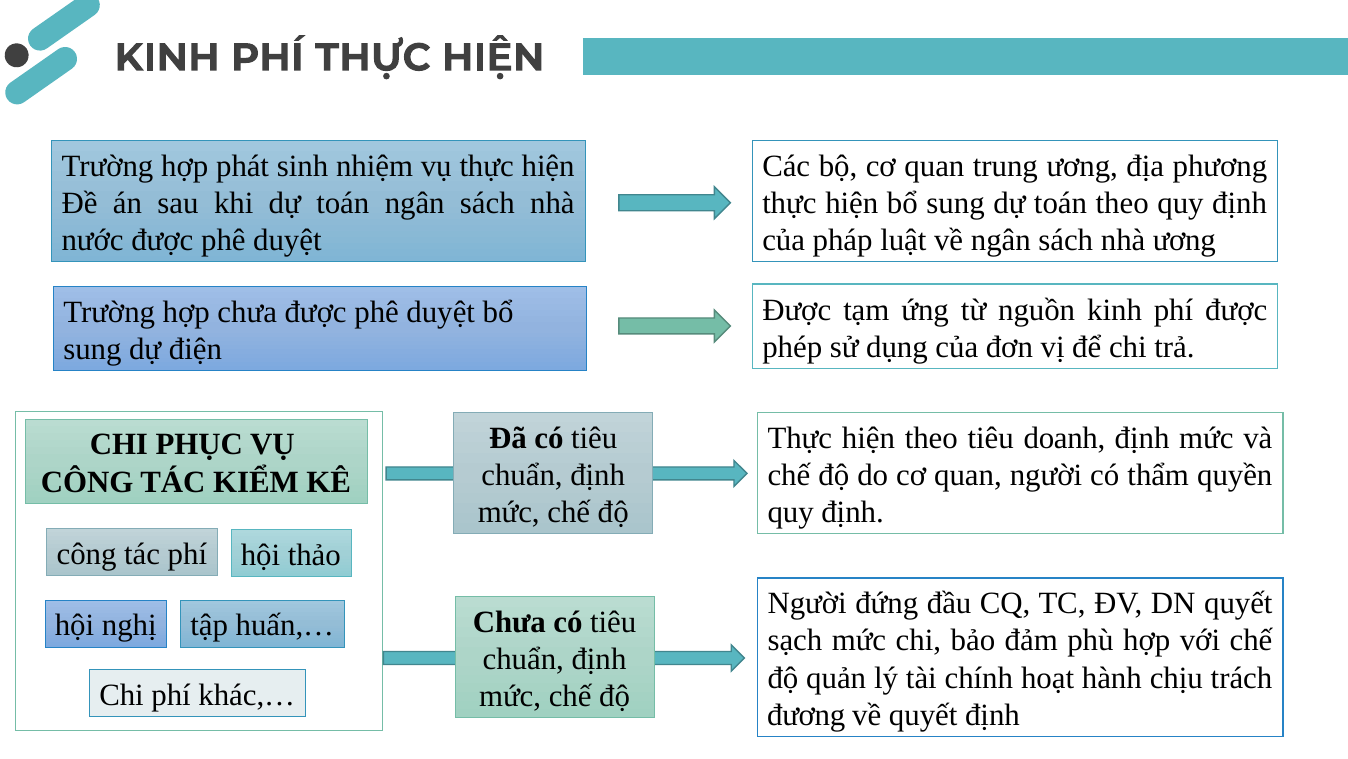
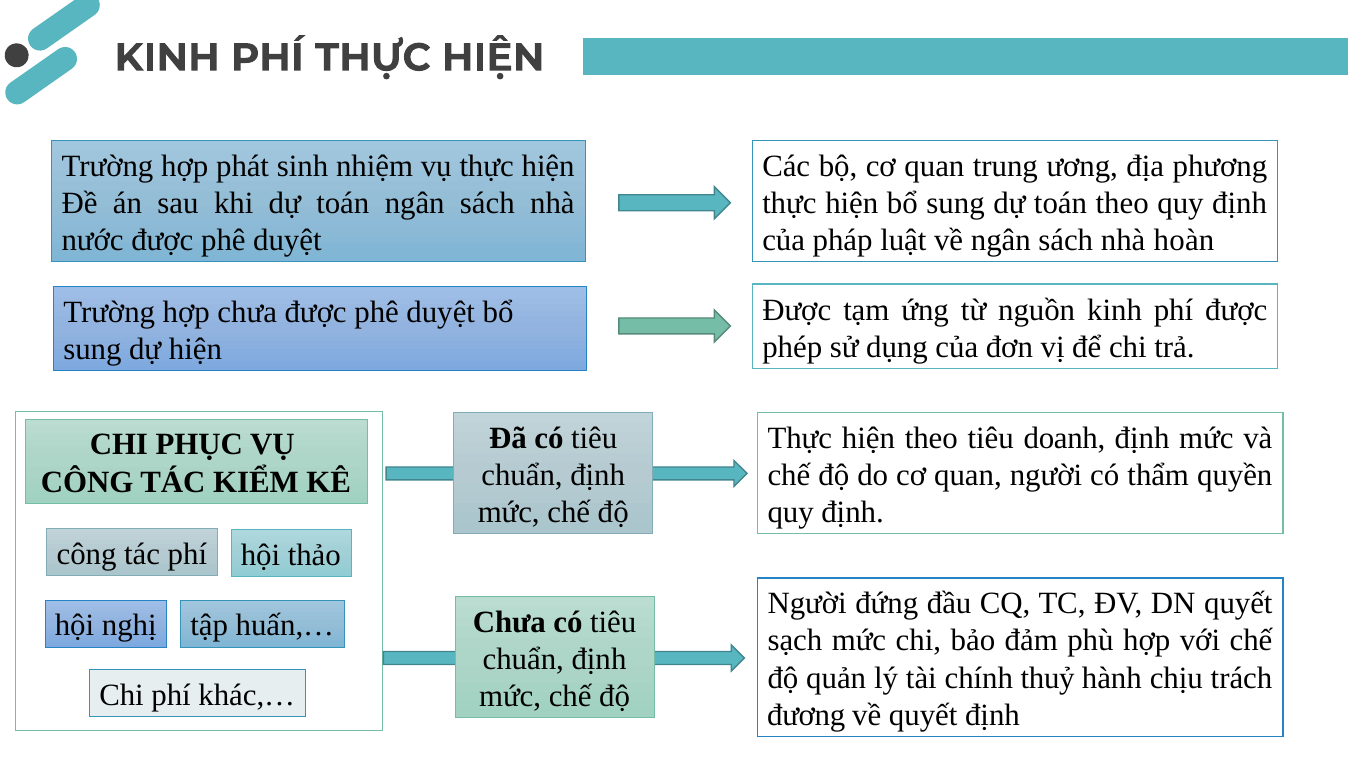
nhà ương: ương -> hoàn (1184, 240)
dự điện: điện -> hiện (195, 349)
hoạt: hoạt -> thuỷ (1048, 677)
